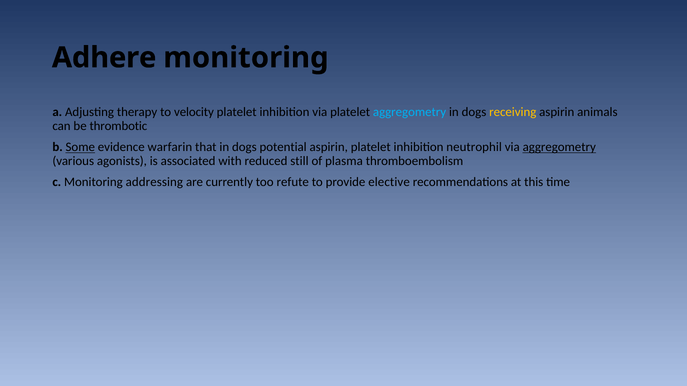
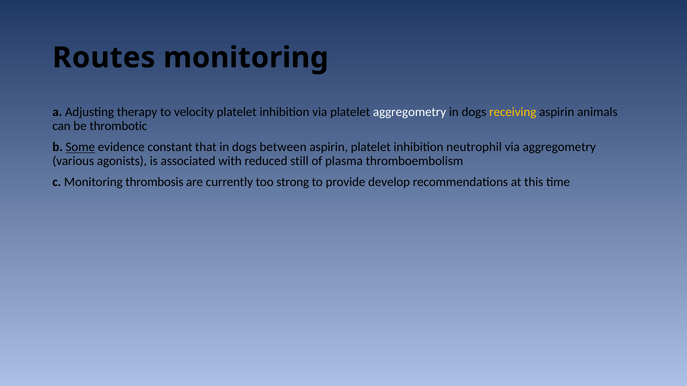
Adhere: Adhere -> Routes (104, 58)
aggregometry colour: light blue -> white (410, 112)
warfarin: warfarin -> constant (170, 147)
potential: potential -> between (283, 147)
aggregometry underline: present -> none (559, 147)
addressing: addressing -> thrombosis (154, 182)
refute: refute -> strong (293, 182)
elective: elective -> develop (389, 182)
